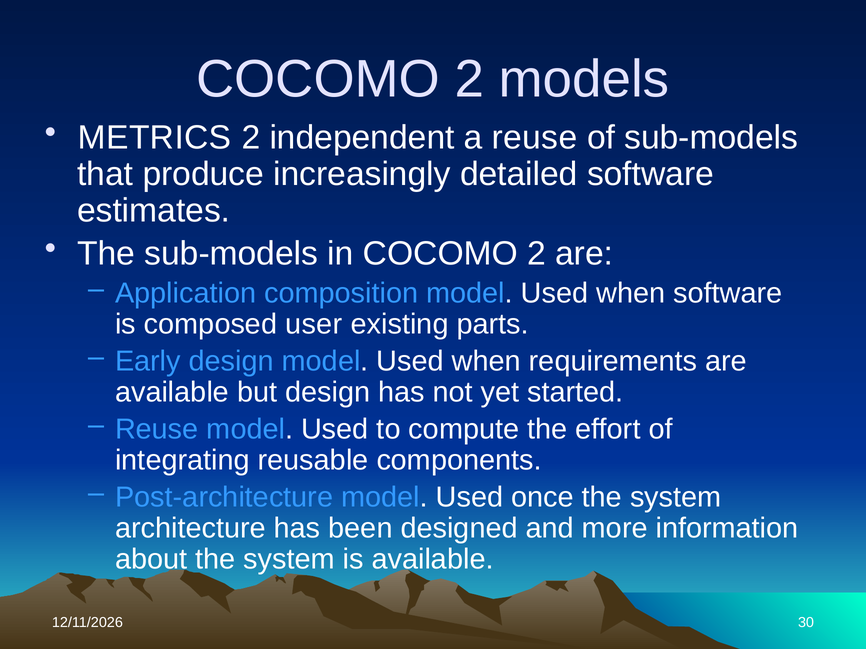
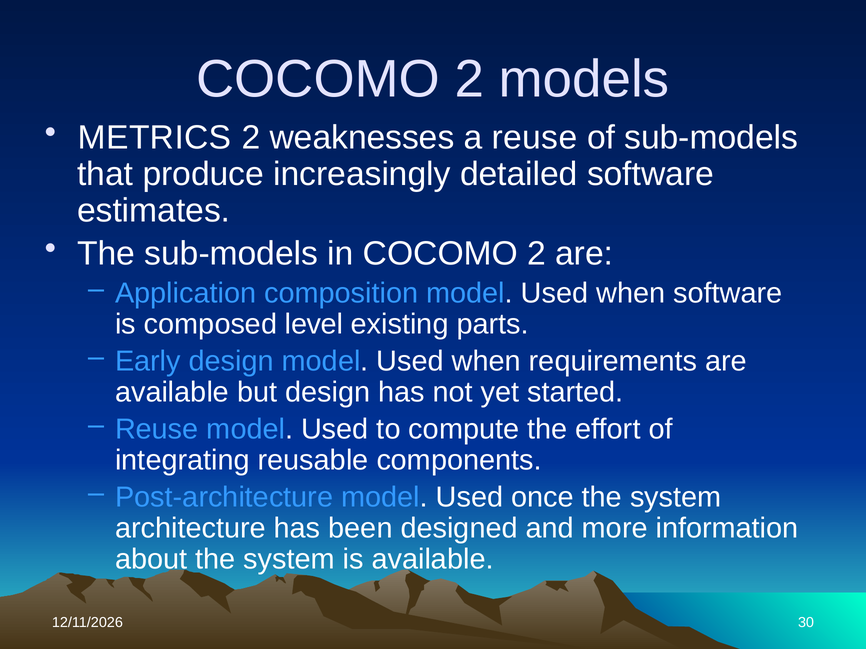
independent: independent -> weaknesses (362, 138)
user: user -> level (314, 324)
